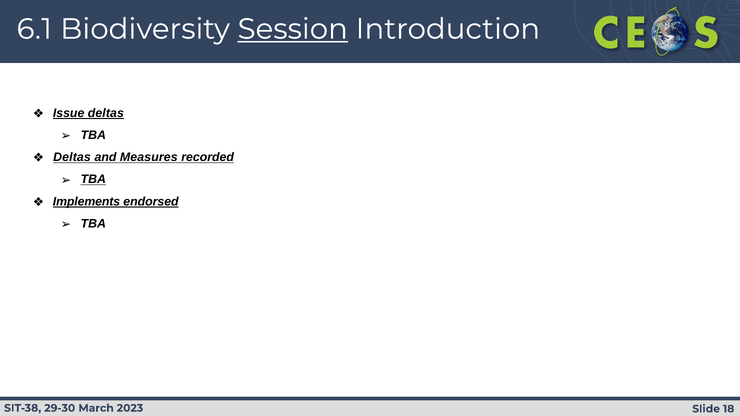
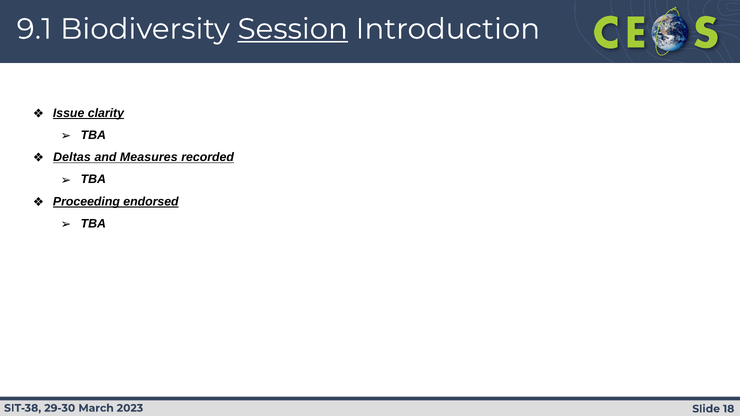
6.1: 6.1 -> 9.1 (34, 29)
Issue deltas: deltas -> clarity (106, 113)
TBA underline: present -> none (93, 180)
Implements: Implements -> Proceeding (86, 202)
